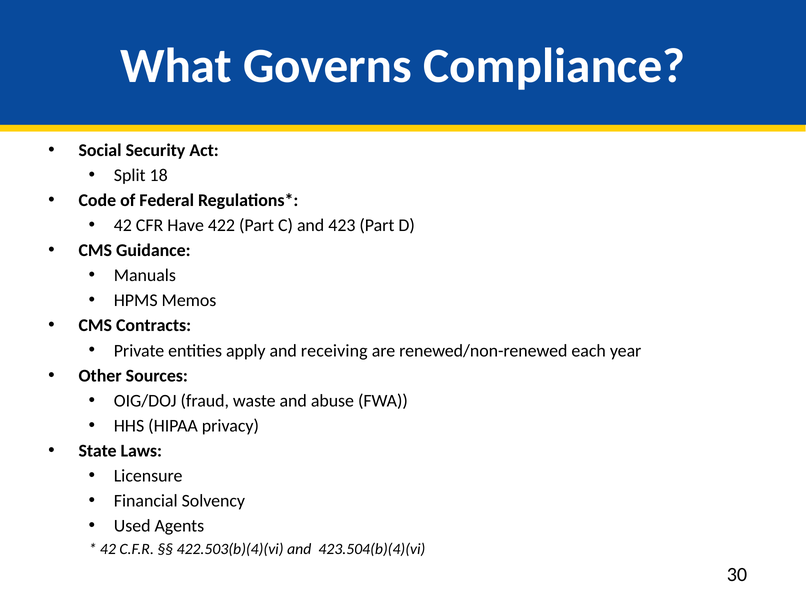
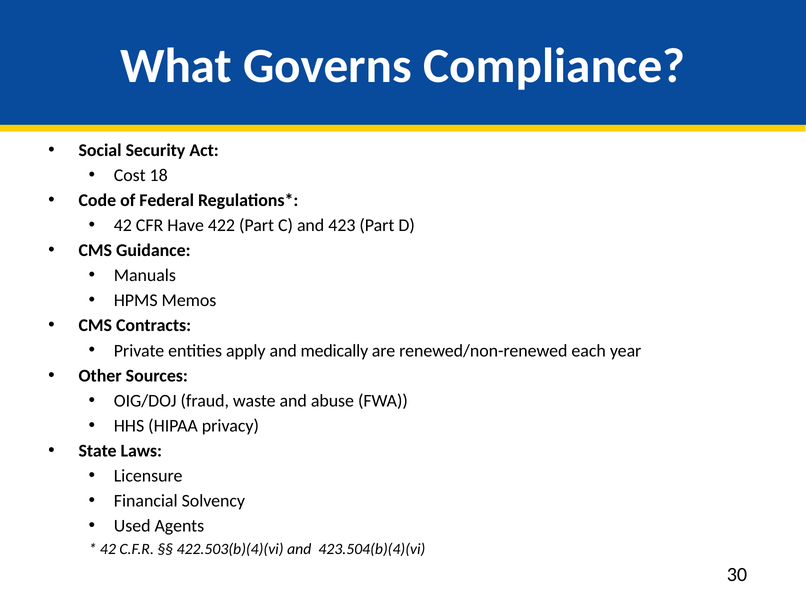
Split: Split -> Cost (130, 175)
receiving: receiving -> medically (334, 351)
